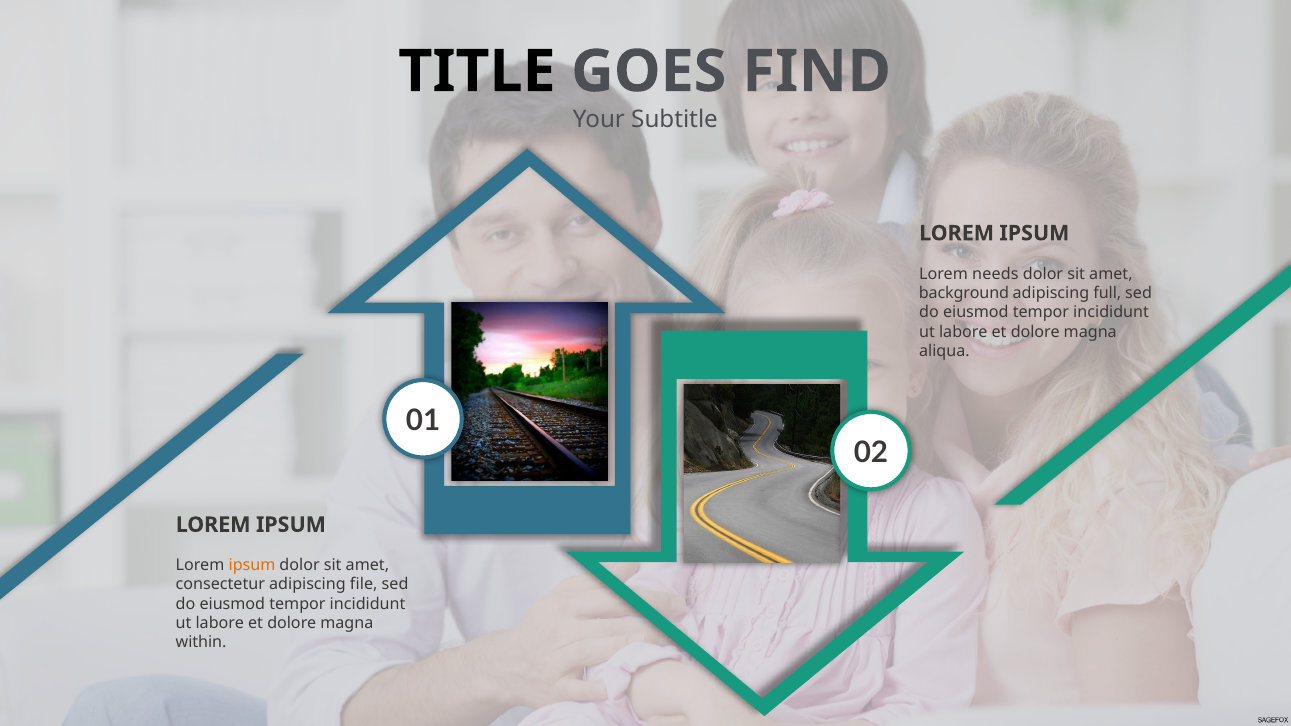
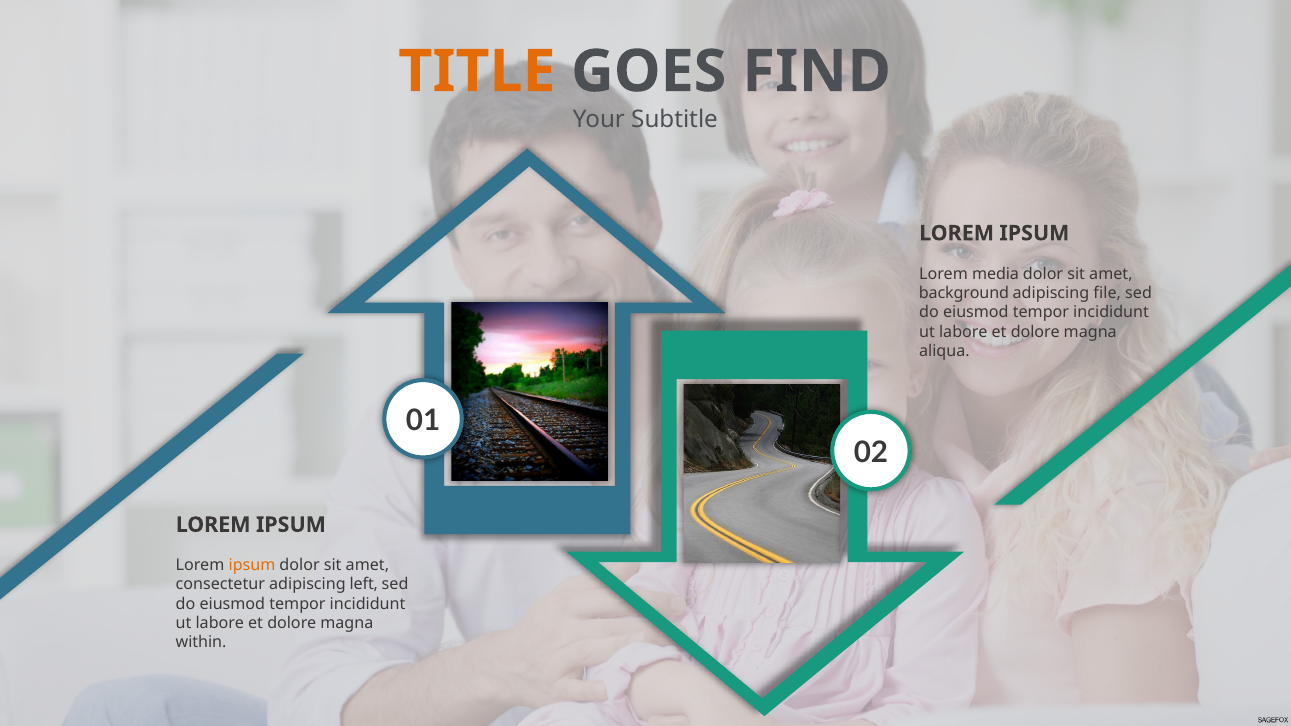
TITLE colour: black -> orange (477, 72)
needs: needs -> media (996, 274)
full: full -> file (1107, 293)
file: file -> left (364, 585)
